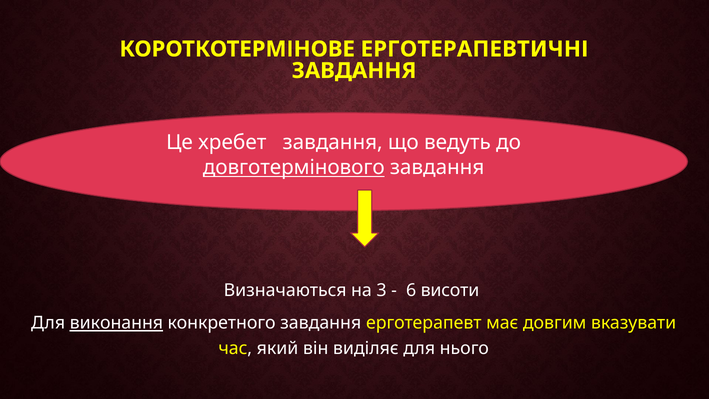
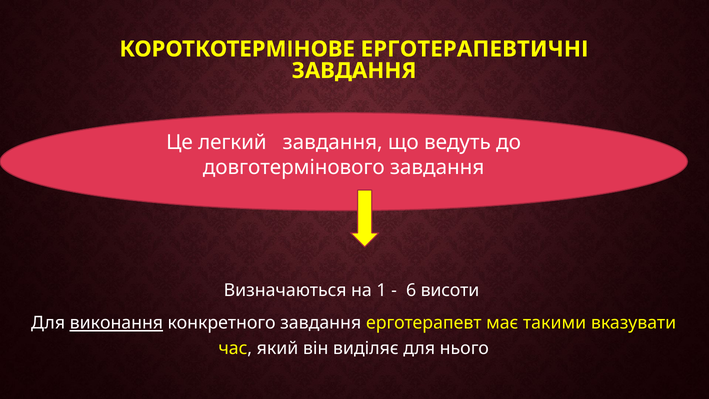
хребет: хребет -> легкий (232, 143)
довготермінового underline: present -> none (294, 167)
3: 3 -> 1 (381, 290)
довгим: довгим -> такими (555, 323)
